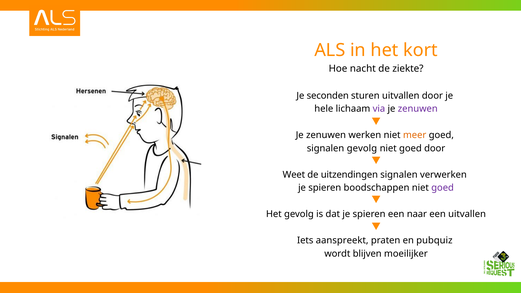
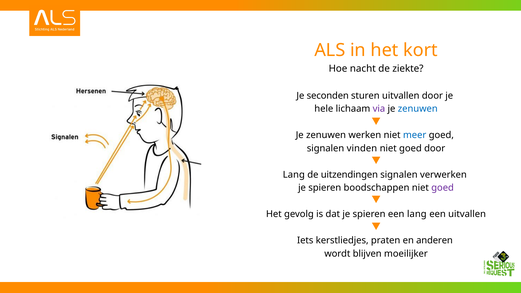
zenuwen colour: purple -> blue (418, 109)
meer colour: orange -> blue (415, 135)
signalen gevolg: gevolg -> vinden (362, 148)
Weet: Weet -> Lang (294, 175)
een naar: naar -> lang (417, 214)
aanspreekt: aanspreekt -> kerstliedjes (342, 240)
pubquiz: pubquiz -> anderen (434, 240)
